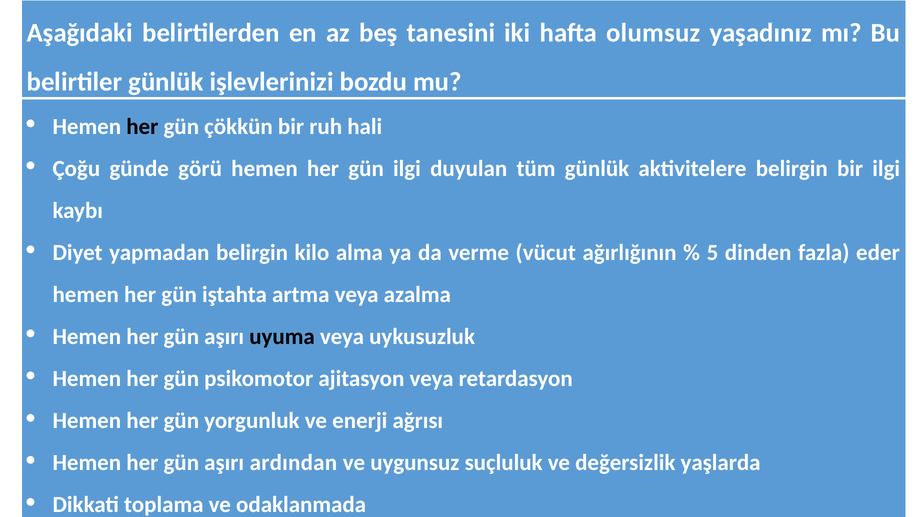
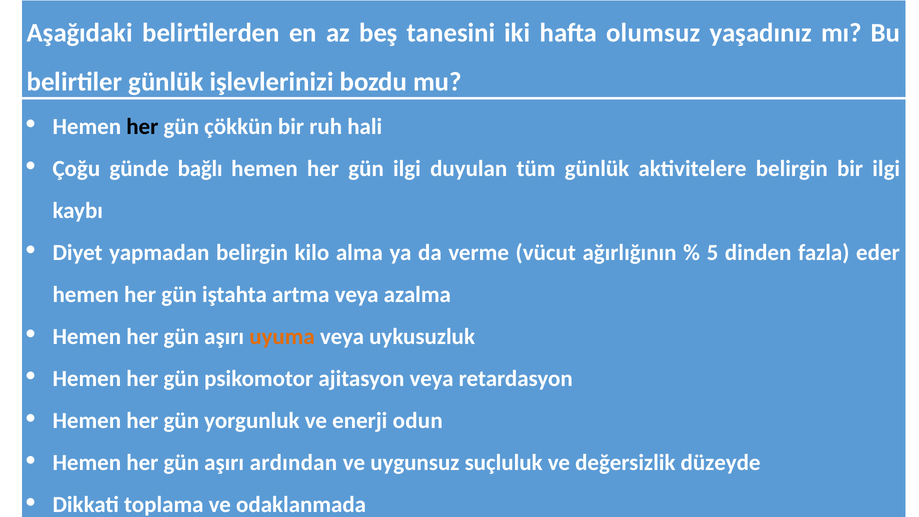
görü: görü -> bağlı (200, 169)
uyuma colour: black -> orange (282, 337)
ağrısı: ağrısı -> odun (418, 421)
yaşlarda: yaşlarda -> düzeyde (721, 463)
